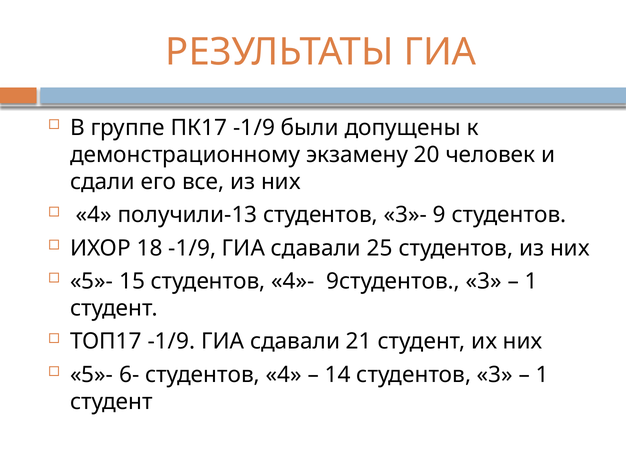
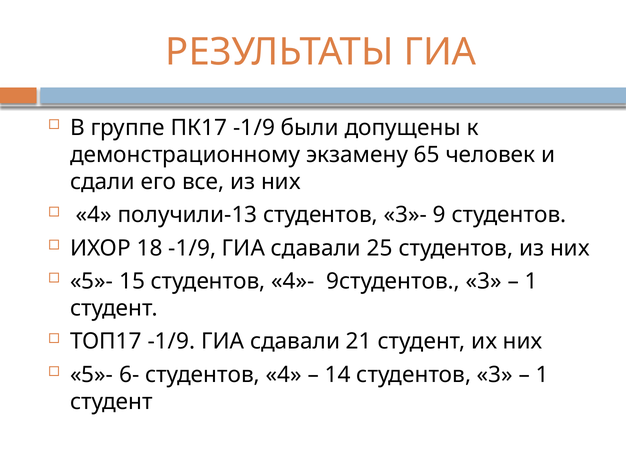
20: 20 -> 65 (427, 155)
